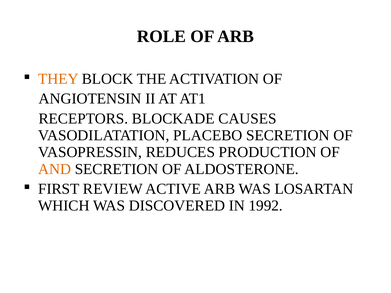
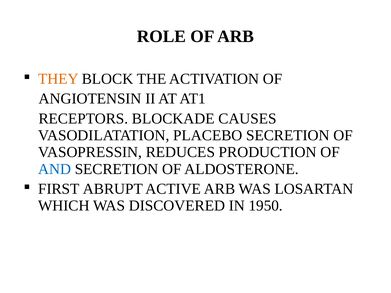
AND colour: orange -> blue (55, 169)
REVIEW: REVIEW -> ABRUPT (113, 189)
1992: 1992 -> 1950 (266, 206)
